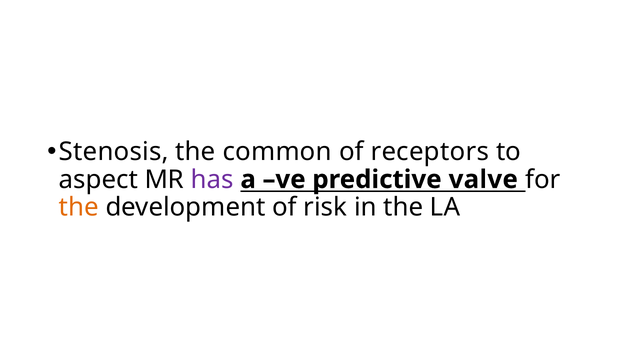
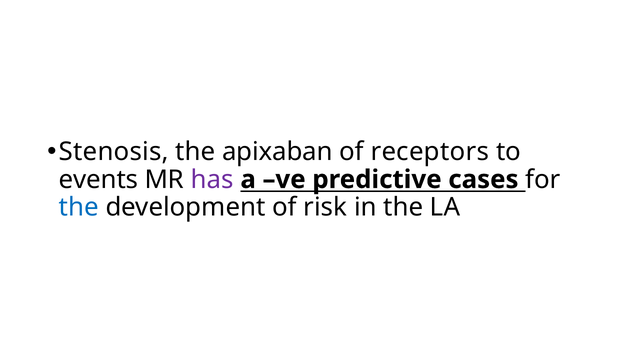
common: common -> apixaban (277, 152)
aspect: aspect -> events (99, 180)
valve: valve -> cases (483, 180)
the colour: orange -> blue (79, 208)
